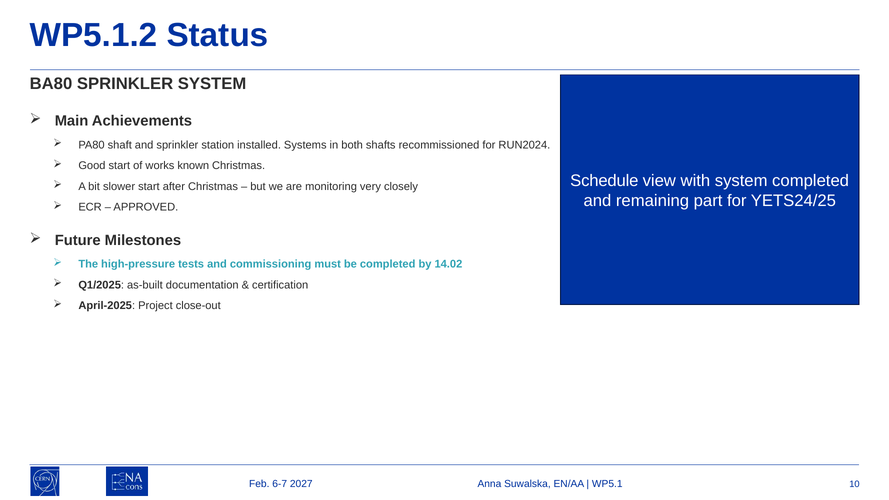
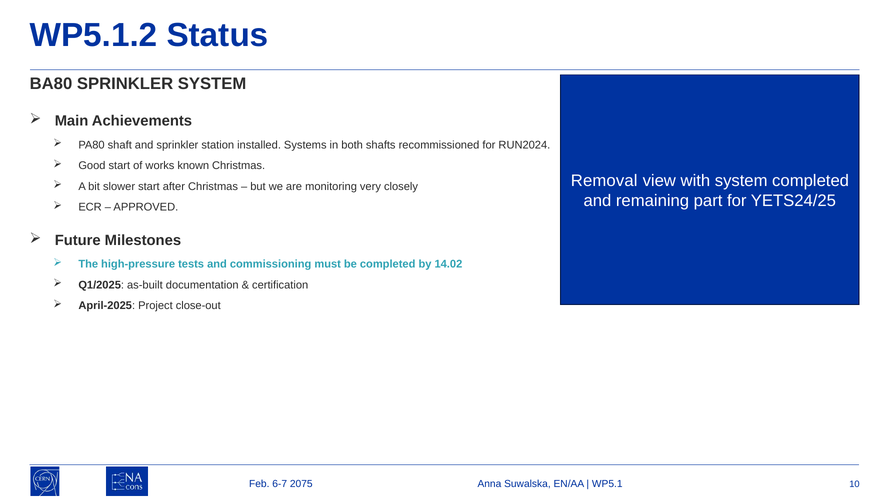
Schedule: Schedule -> Removal (604, 181)
2027: 2027 -> 2075 (301, 484)
